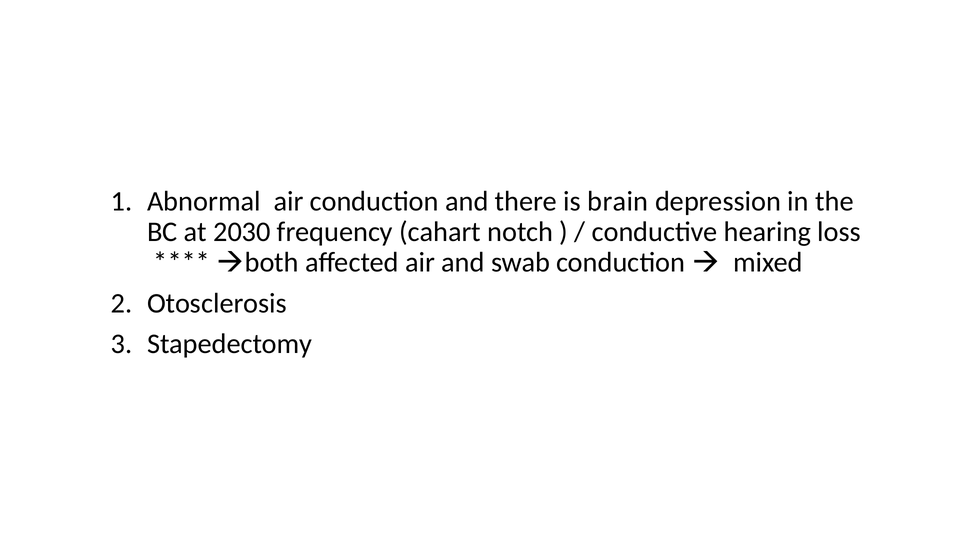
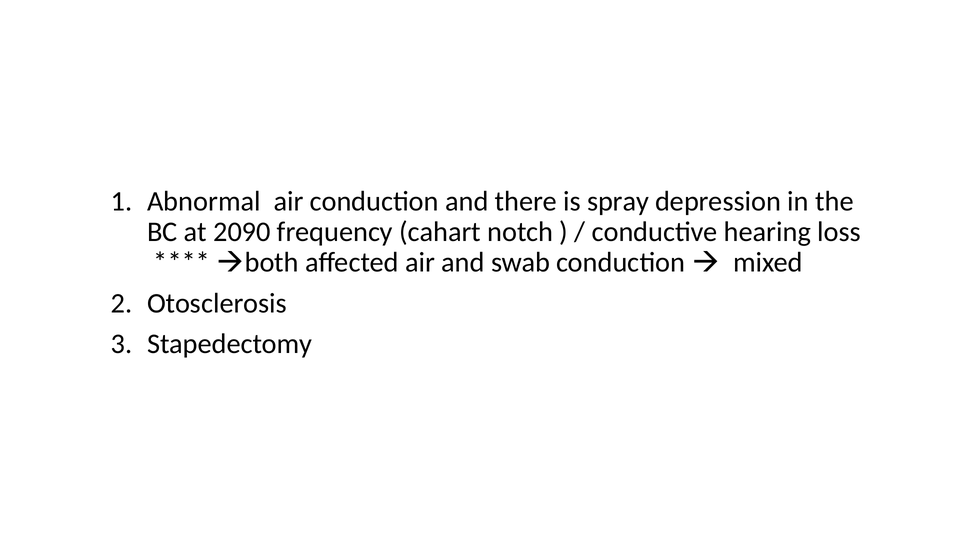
brain: brain -> spray (618, 201)
2030: 2030 -> 2090 (242, 232)
